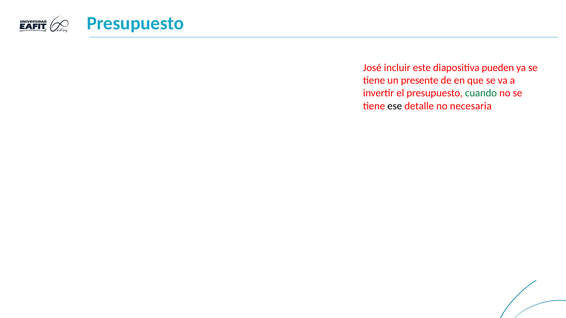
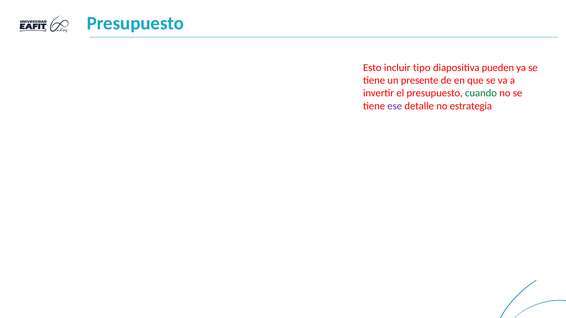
José: José -> Esto (372, 68)
este: este -> tipo (422, 68)
ese colour: black -> purple (395, 106)
necesaria: necesaria -> estrategia (471, 106)
